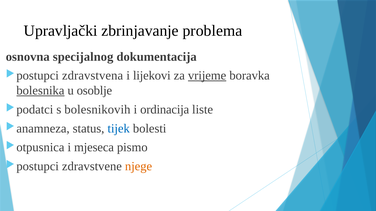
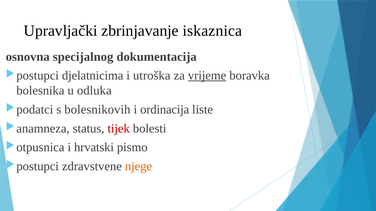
problema: problema -> iskaznica (212, 31)
zdravstvena: zdravstvena -> djelatnicima (93, 76)
lijekovi: lijekovi -> utroška (152, 76)
bolesnika underline: present -> none (40, 91)
osoblje: osoblje -> odluka (94, 91)
tijek colour: blue -> red (119, 129)
mjeseca: mjeseca -> hrvatski (94, 148)
